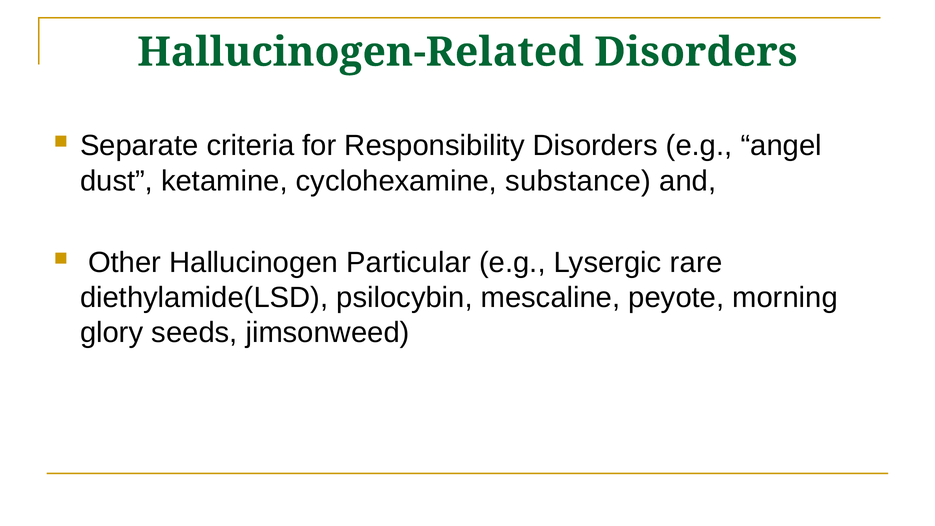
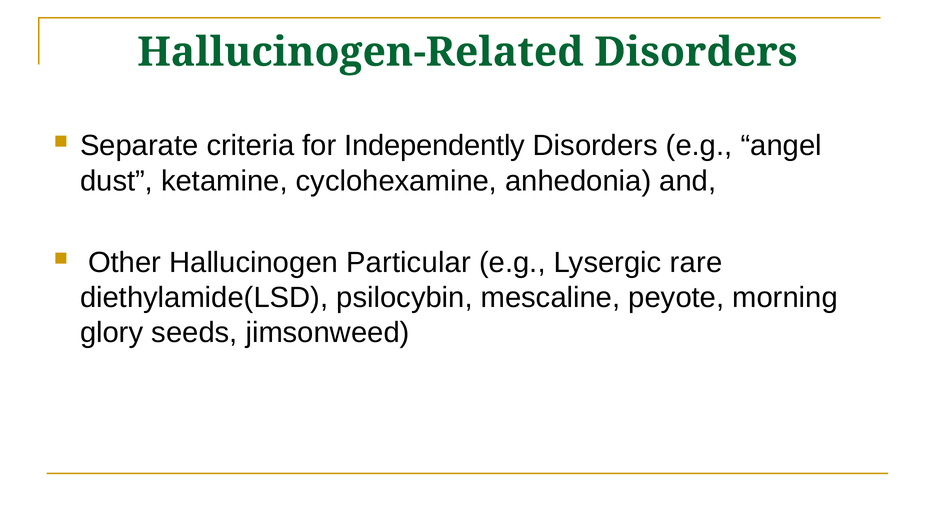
Responsibility: Responsibility -> Independently (435, 146)
substance: substance -> anhedonia (578, 181)
